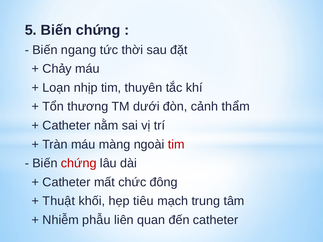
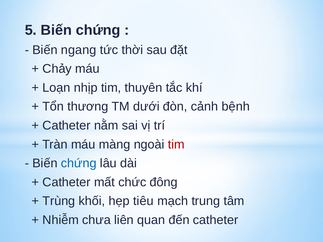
thẩm: thẩm -> bệnh (236, 107)
chứng colour: red -> blue (79, 163)
Thuật: Thuật -> Trùng (59, 201)
phẫu: phẫu -> chưa (96, 220)
